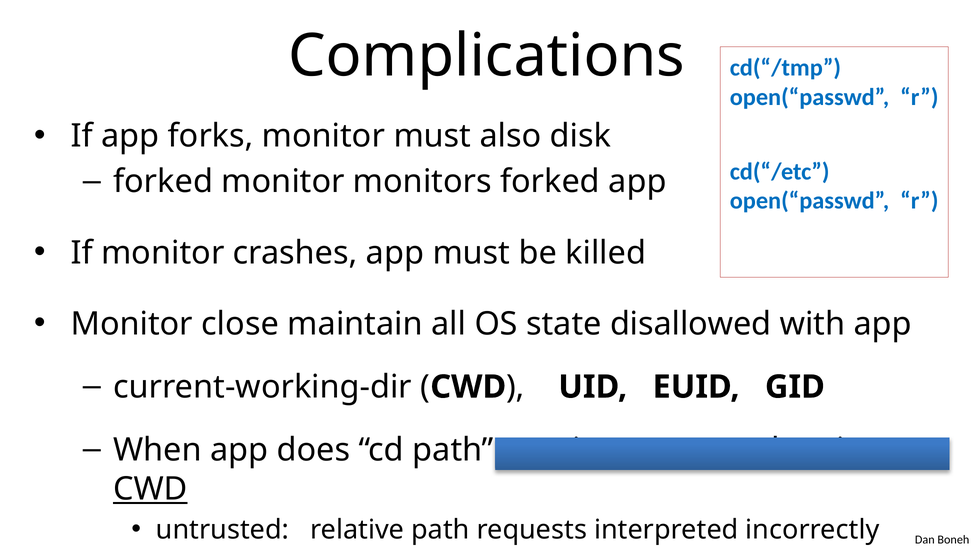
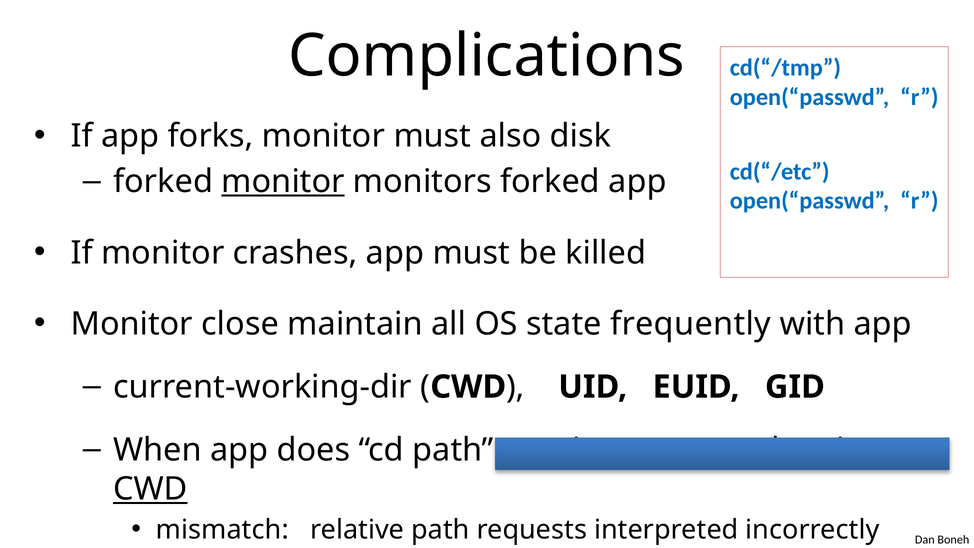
monitor underline: none -> present (283, 182)
disallowed: disallowed -> frequently (691, 324)
untrusted: untrusted -> mismatch (222, 530)
